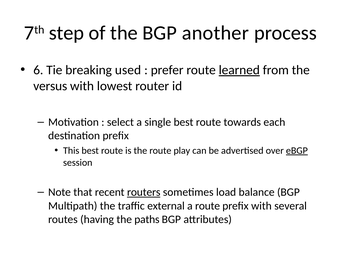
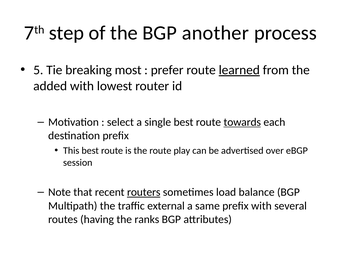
6: 6 -> 5 (38, 70)
used: used -> most (128, 70)
versus: versus -> added (50, 86)
towards underline: none -> present (242, 122)
eBGP underline: present -> none (297, 151)
a route: route -> same (207, 206)
paths: paths -> ranks (147, 220)
